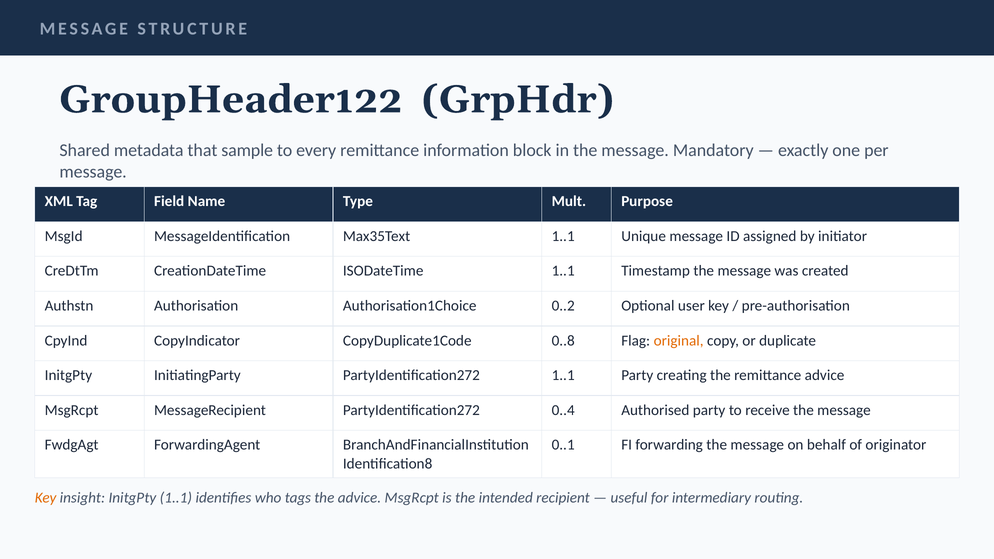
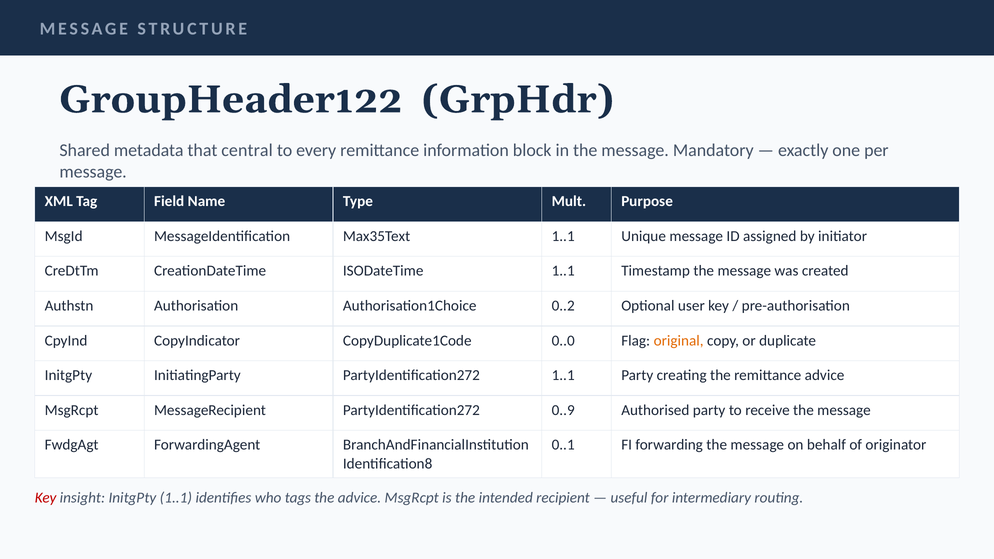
sample: sample -> central (247, 150)
0..8: 0..8 -> 0..0 (563, 341)
0..4: 0..4 -> 0..9 (563, 410)
Key colour: orange -> red (46, 498)
